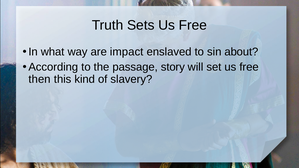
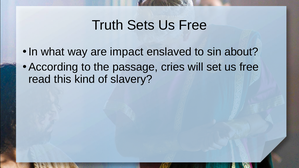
story: story -> cries (173, 67)
then: then -> read (40, 79)
